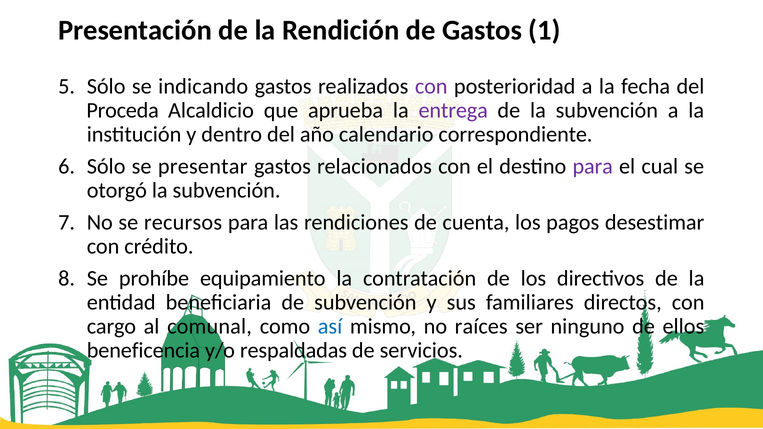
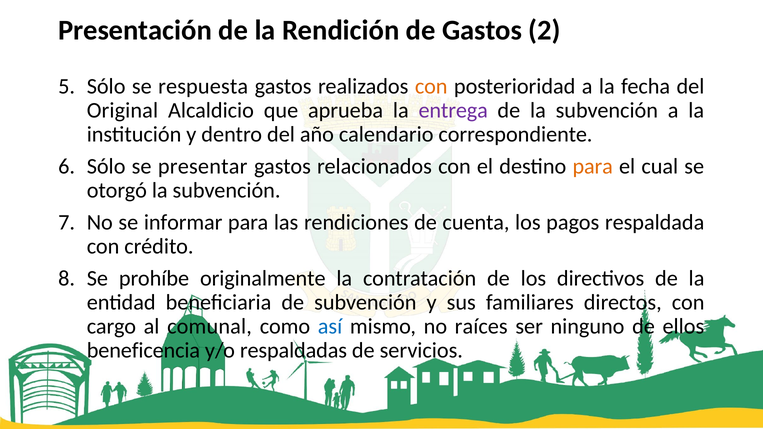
1: 1 -> 2 (545, 30)
indicando: indicando -> respuesta (203, 86)
con colour: purple -> orange (431, 86)
Proceda: Proceda -> Original (122, 110)
para colour: purple -> orange (593, 166)
recursos: recursos -> informar (183, 222)
desestimar: desestimar -> respaldada (655, 222)
equipamiento: equipamiento -> originalmente (263, 278)
